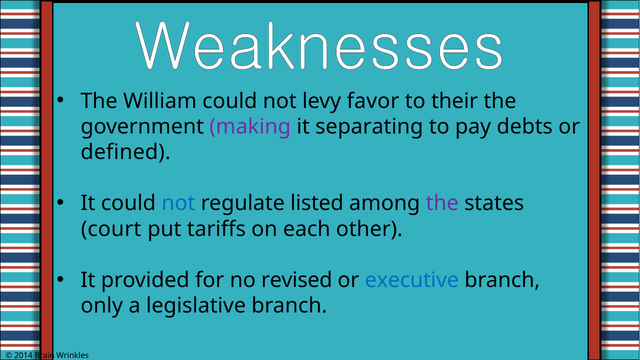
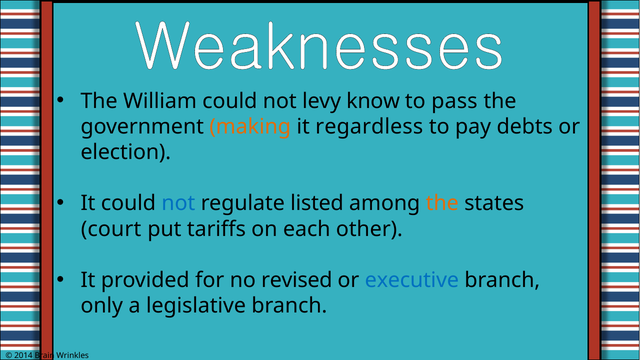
favor: favor -> know (373, 101)
their: their -> pass (454, 101)
making colour: purple -> orange (250, 127)
separating: separating -> regardless (369, 127)
defined: defined -> election (126, 152)
the colour: purple -> orange (442, 203)
